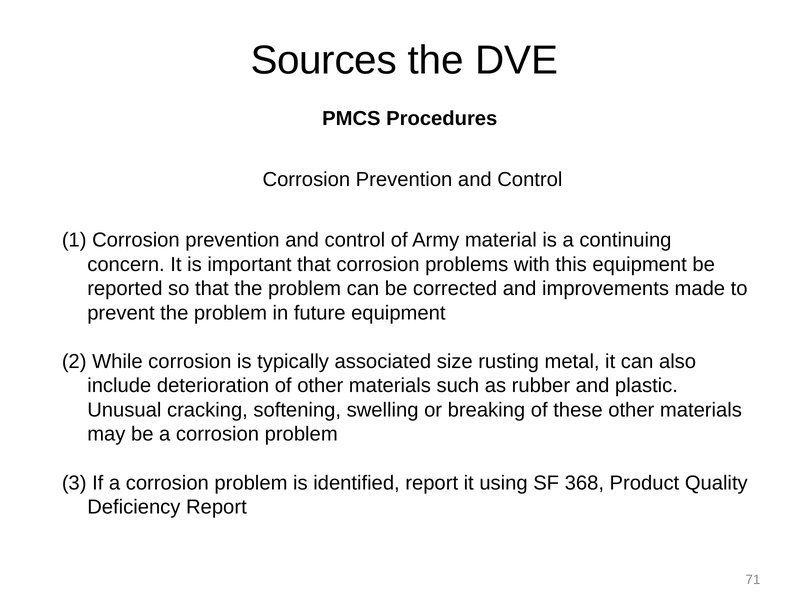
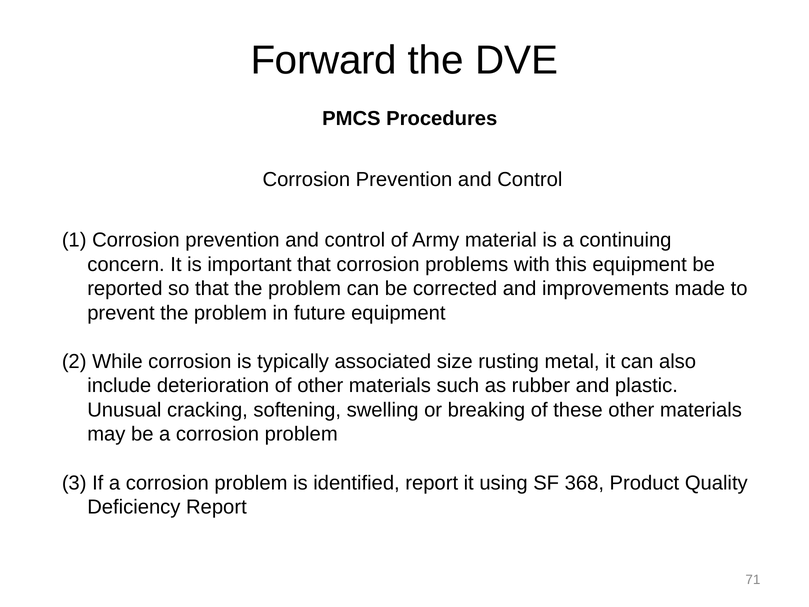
Sources: Sources -> Forward (324, 60)
